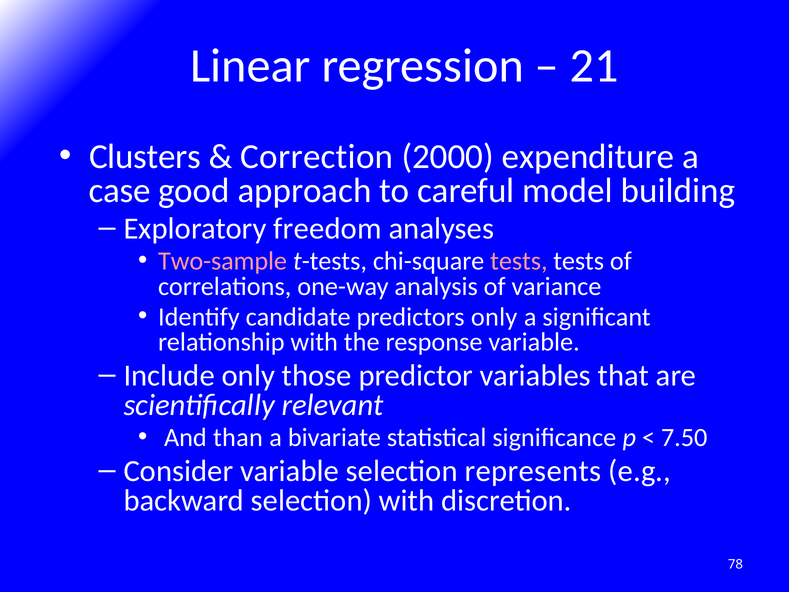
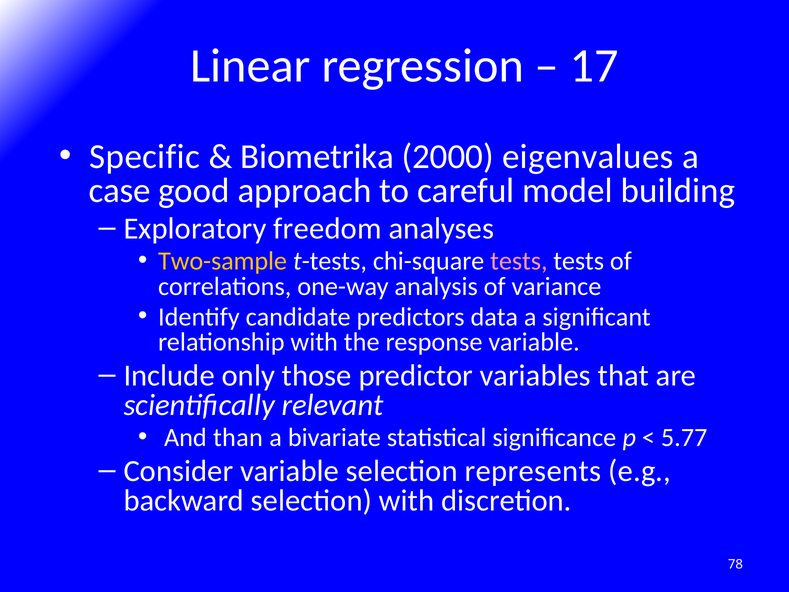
21: 21 -> 17 (594, 66)
Clusters: Clusters -> Specific (145, 157)
Correction: Correction -> Biometrika (317, 157)
expenditure: expenditure -> eigenvalues (588, 157)
Two-sample colour: pink -> yellow (223, 261)
predictors only: only -> data (494, 317)
7.50: 7.50 -> 5.77 (684, 438)
